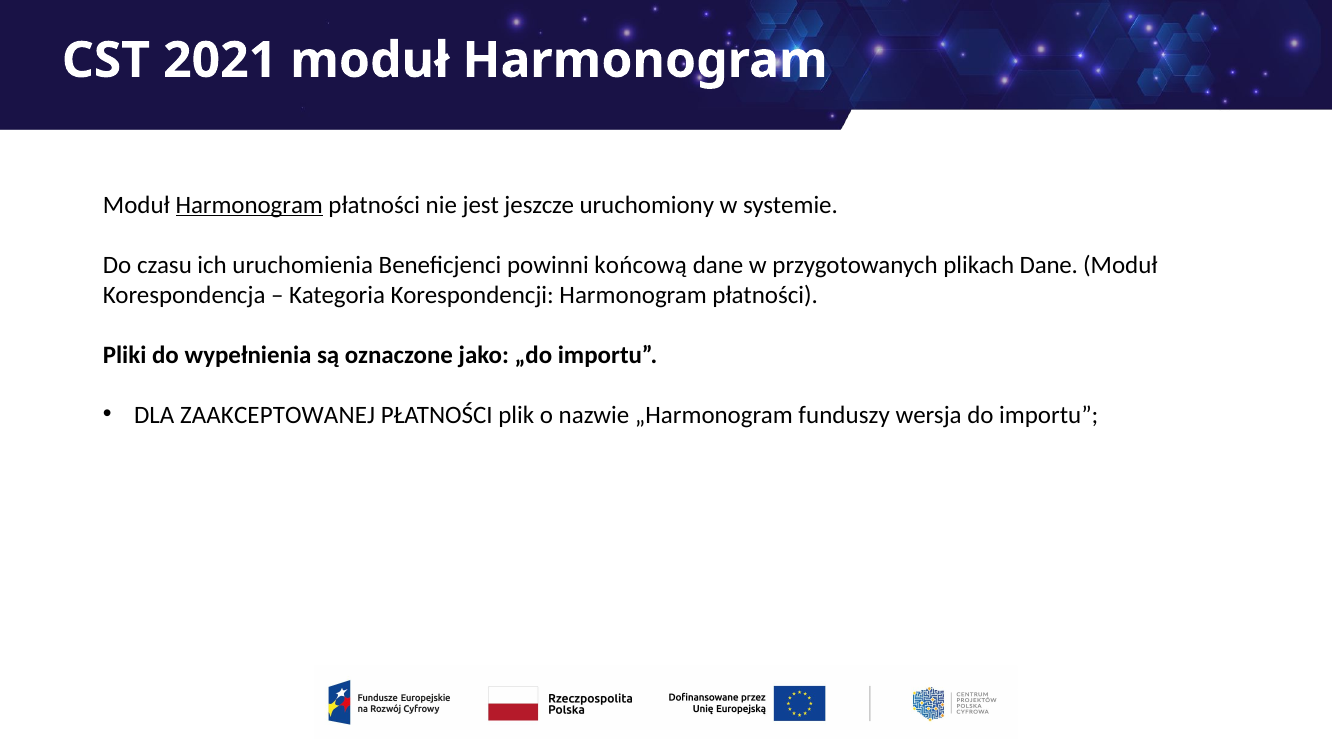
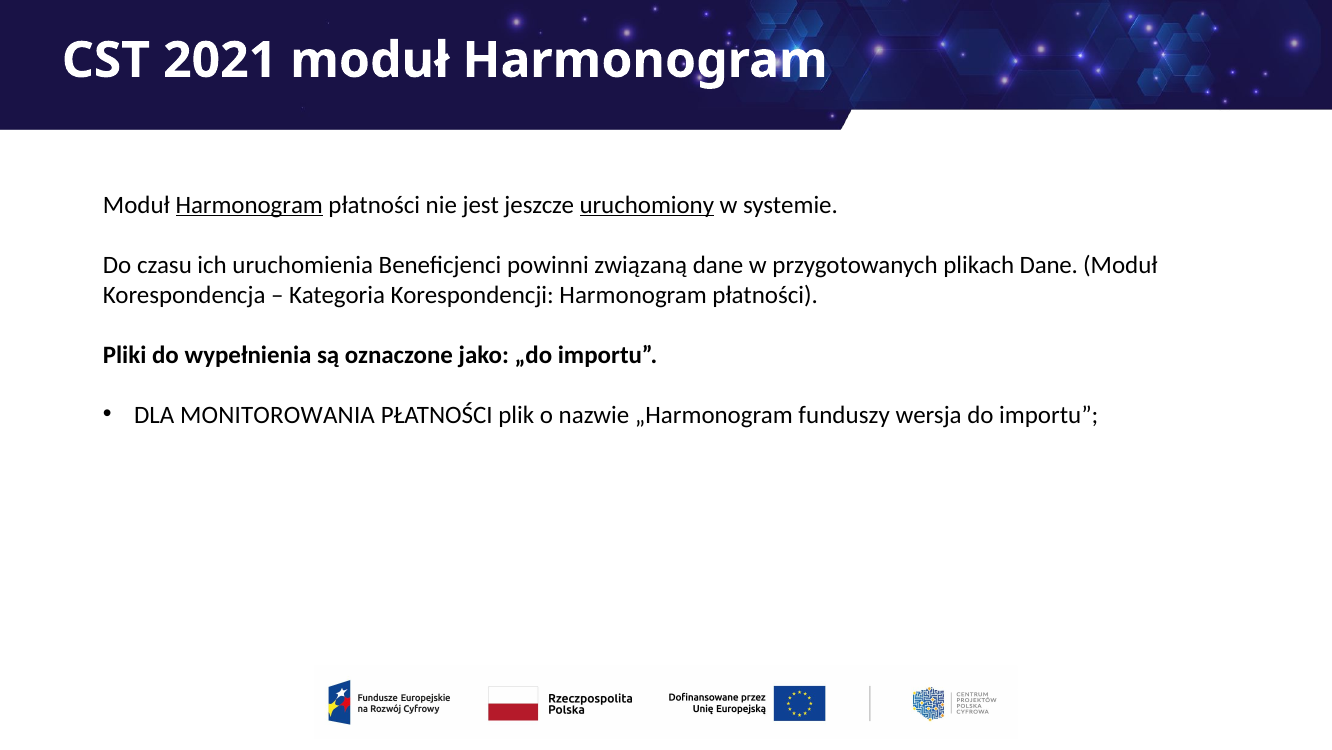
uruchomiony underline: none -> present (647, 205)
końcową: końcową -> związaną (641, 265)
ZAAKCEPTOWANEJ: ZAAKCEPTOWANEJ -> MONITOROWANIA (277, 414)
